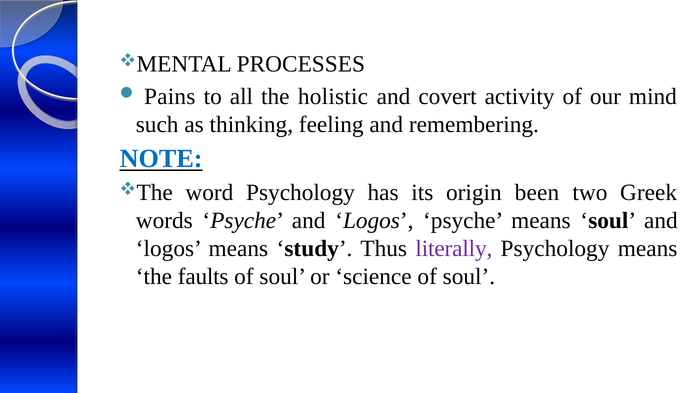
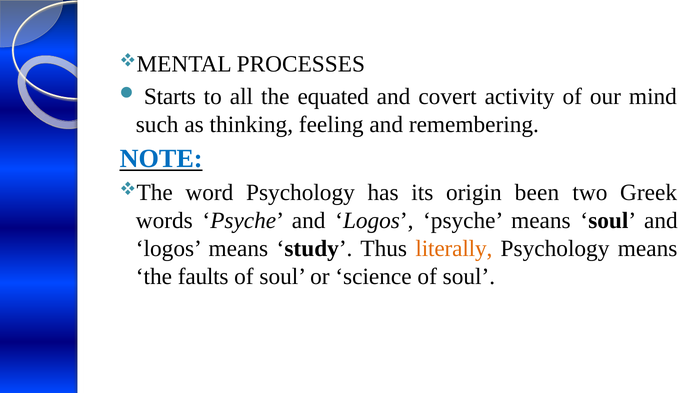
Pains: Pains -> Starts (170, 96)
holistic: holistic -> equated (333, 96)
literally colour: purple -> orange (454, 248)
